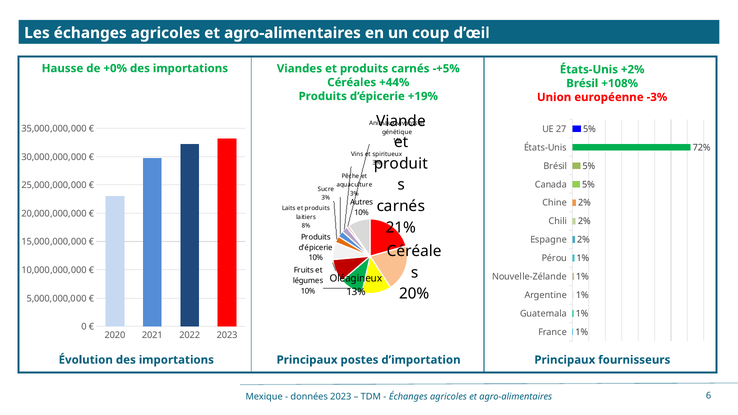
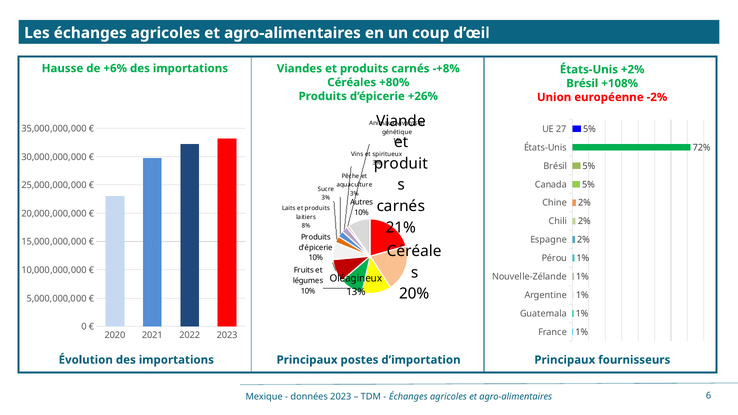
+0%: +0% -> +6% (115, 68)
-+5%: -+5% -> -+8% (446, 69)
+44%: +44% -> +80% (394, 82)
+19%: +19% -> +26% (423, 96)
-3%: -3% -> -2% (657, 97)
